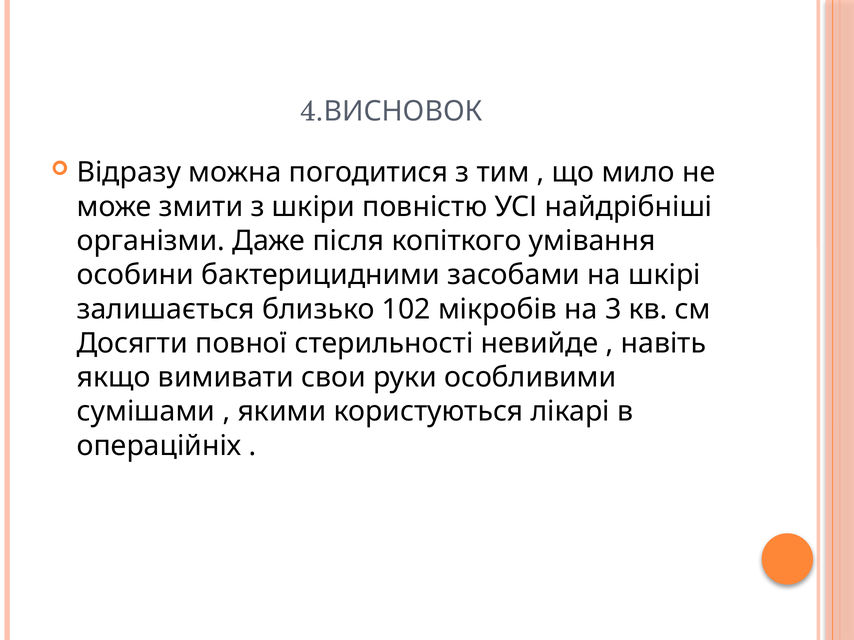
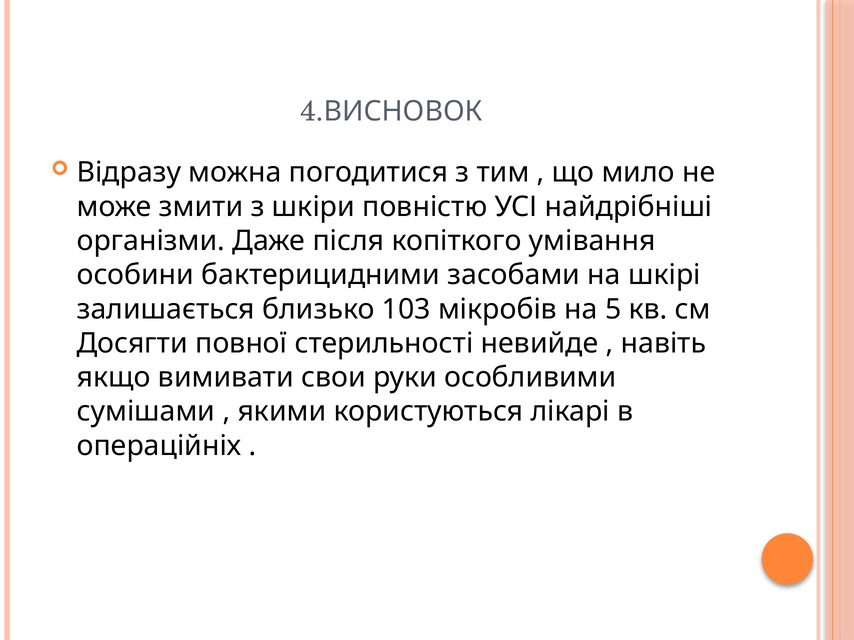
102: 102 -> 103 (406, 309)
3: 3 -> 5 (613, 309)
